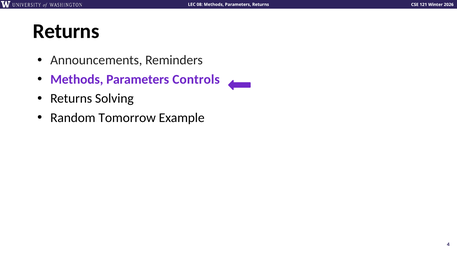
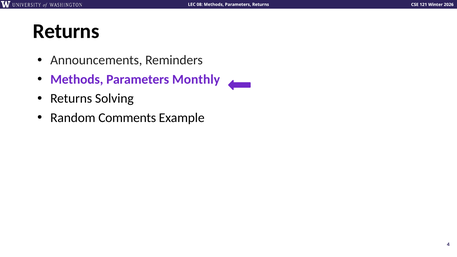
Controls: Controls -> Monthly (196, 79)
Tomorrow: Tomorrow -> Comments (127, 118)
